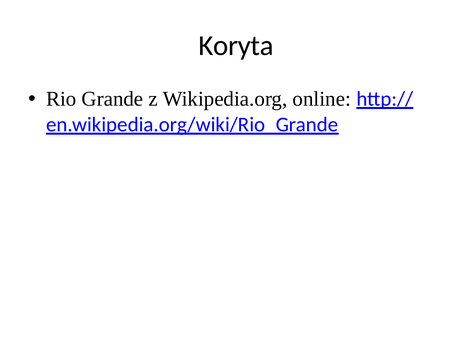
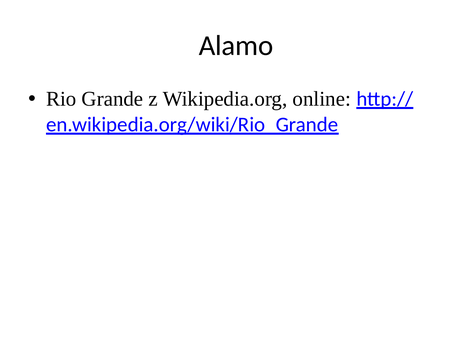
Koryta: Koryta -> Alamo (236, 46)
